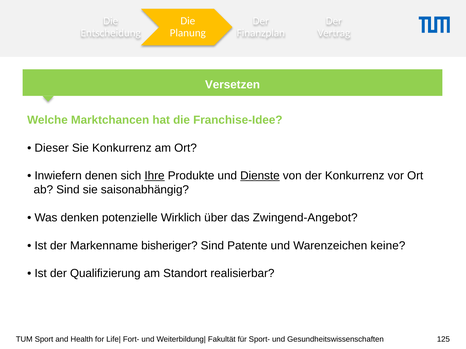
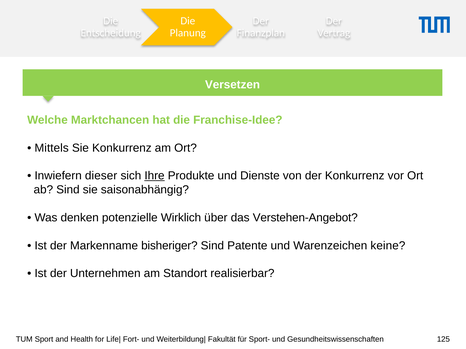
Dieser: Dieser -> Mittels (52, 148)
denen: denen -> dieser (101, 176)
Dienste underline: present -> none (260, 176)
Zwingend-Angebot: Zwingend-Angebot -> Verstehen-Angebot (305, 218)
Qualifizierung: Qualifizierung -> Unternehmen (105, 274)
